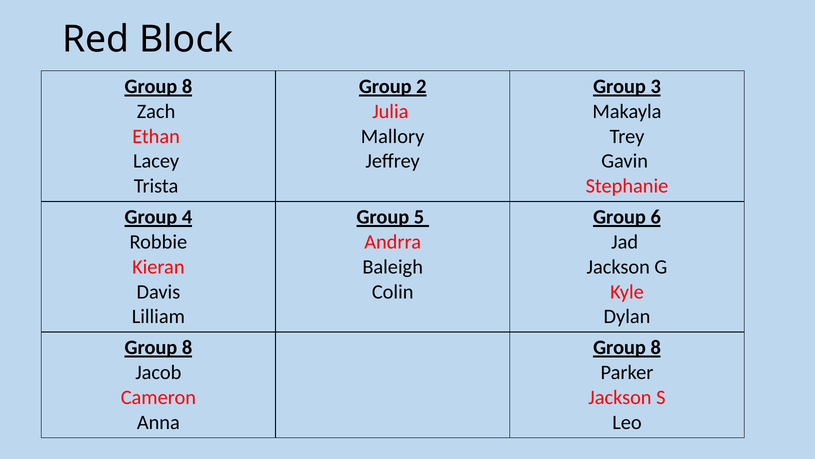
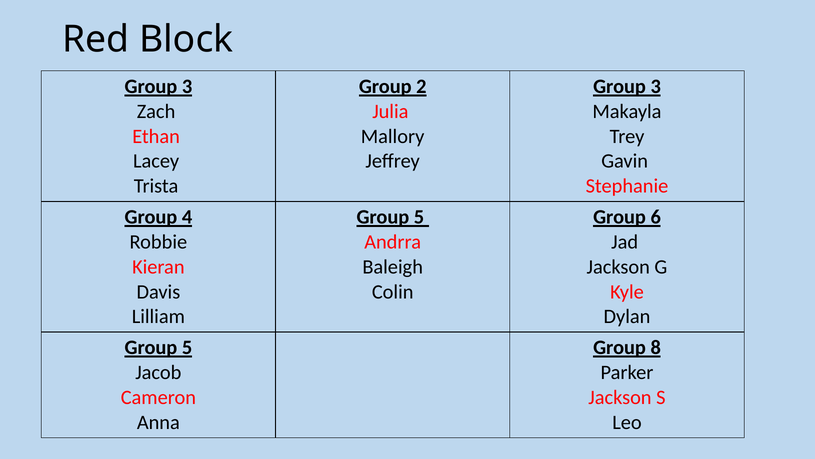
8: 8 -> 3 (187, 86)
8: 8 -> 5 (187, 347)
